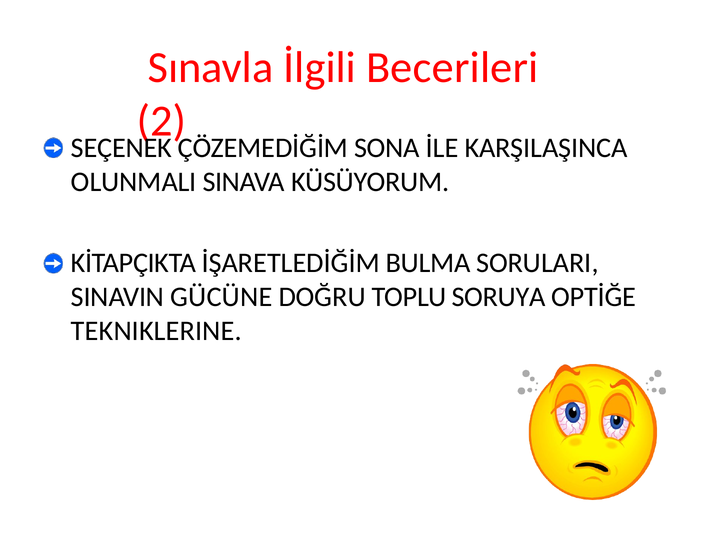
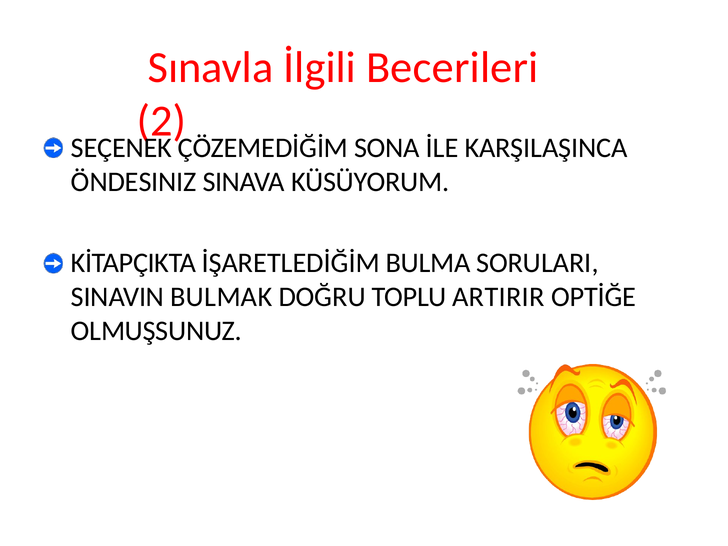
OLUNMALI: OLUNMALI -> ÖNDESINIZ (134, 182)
GÜCÜNE: GÜCÜNE -> BULMAK (221, 297)
SORUYA: SORUYA -> ARTIRIR (498, 297)
TEKNIKLERINE: TEKNIKLERINE -> OLMUŞSUNUZ (156, 331)
